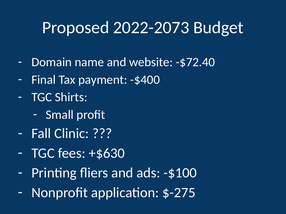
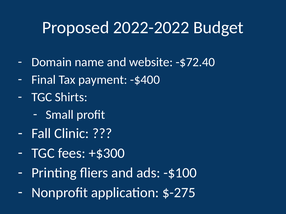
2022-2073: 2022-2073 -> 2022-2022 (151, 28)
+$630: +$630 -> +$300 (107, 154)
